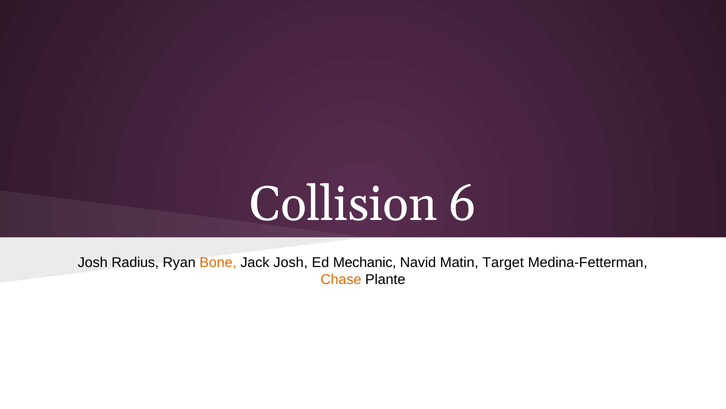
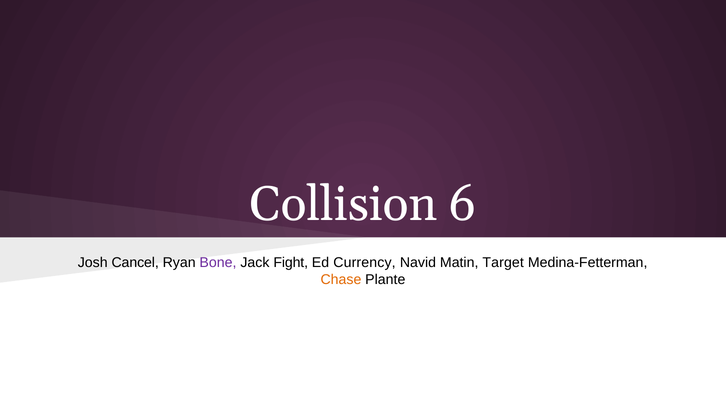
Radius: Radius -> Cancel (135, 262)
Bone colour: orange -> purple (218, 262)
Jack Josh: Josh -> Fight (291, 262)
Mechanic: Mechanic -> Currency (364, 262)
